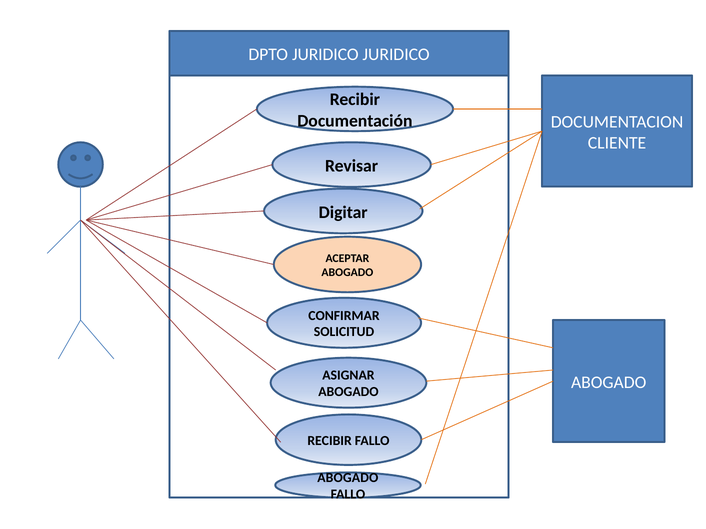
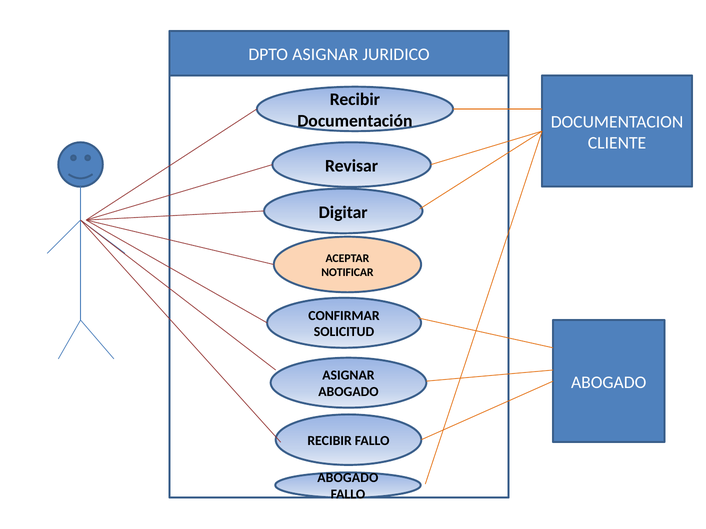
DPTO JURIDICO: JURIDICO -> ASIGNAR (325, 55)
ABOGADO: ABOGADO -> NOTIFICAR (347, 273)
